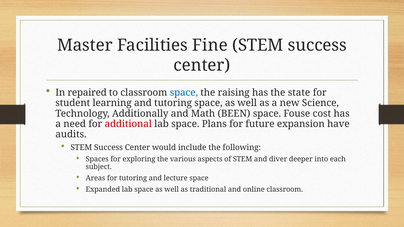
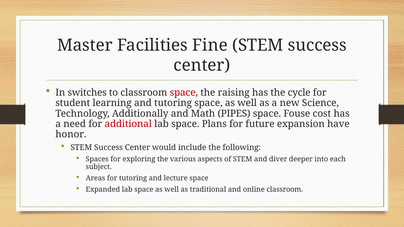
repaired: repaired -> switches (87, 93)
space colour: blue -> red (184, 93)
state: state -> cycle (299, 93)
BEEN: BEEN -> PIPES (234, 114)
audits: audits -> honor (71, 135)
